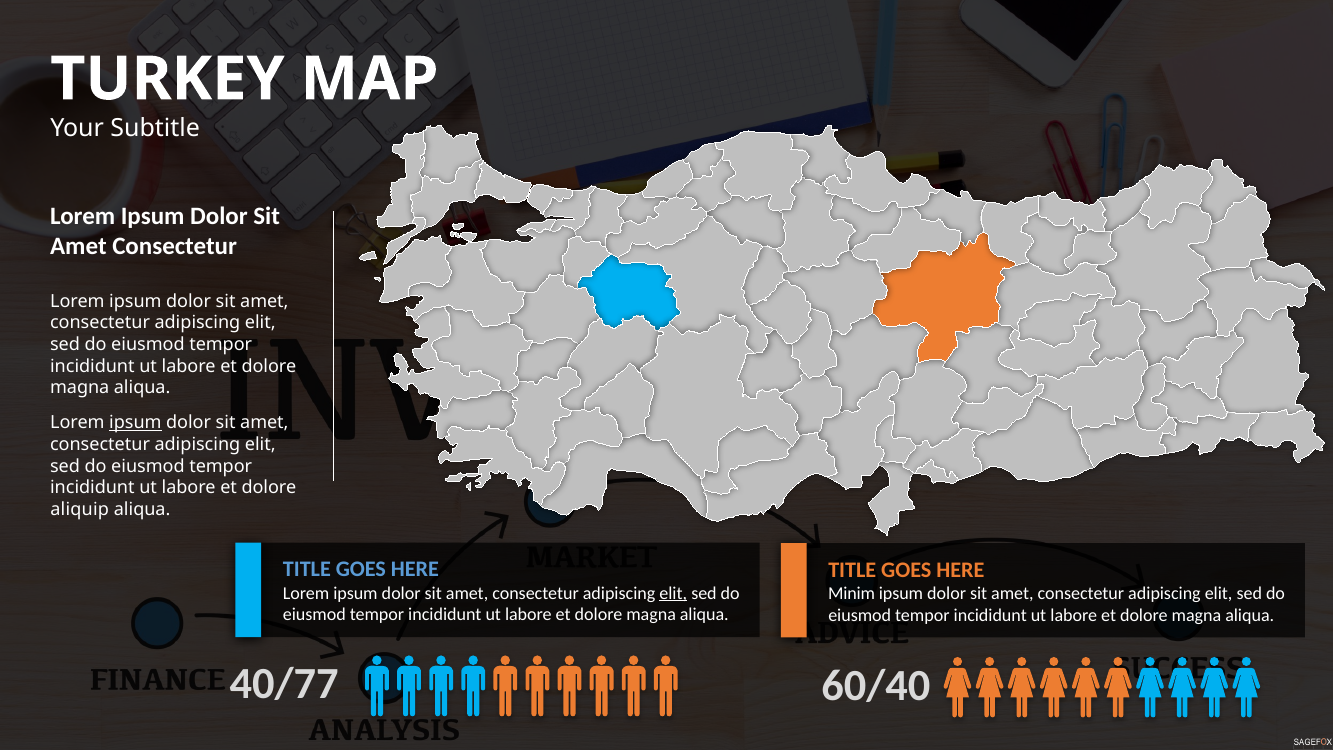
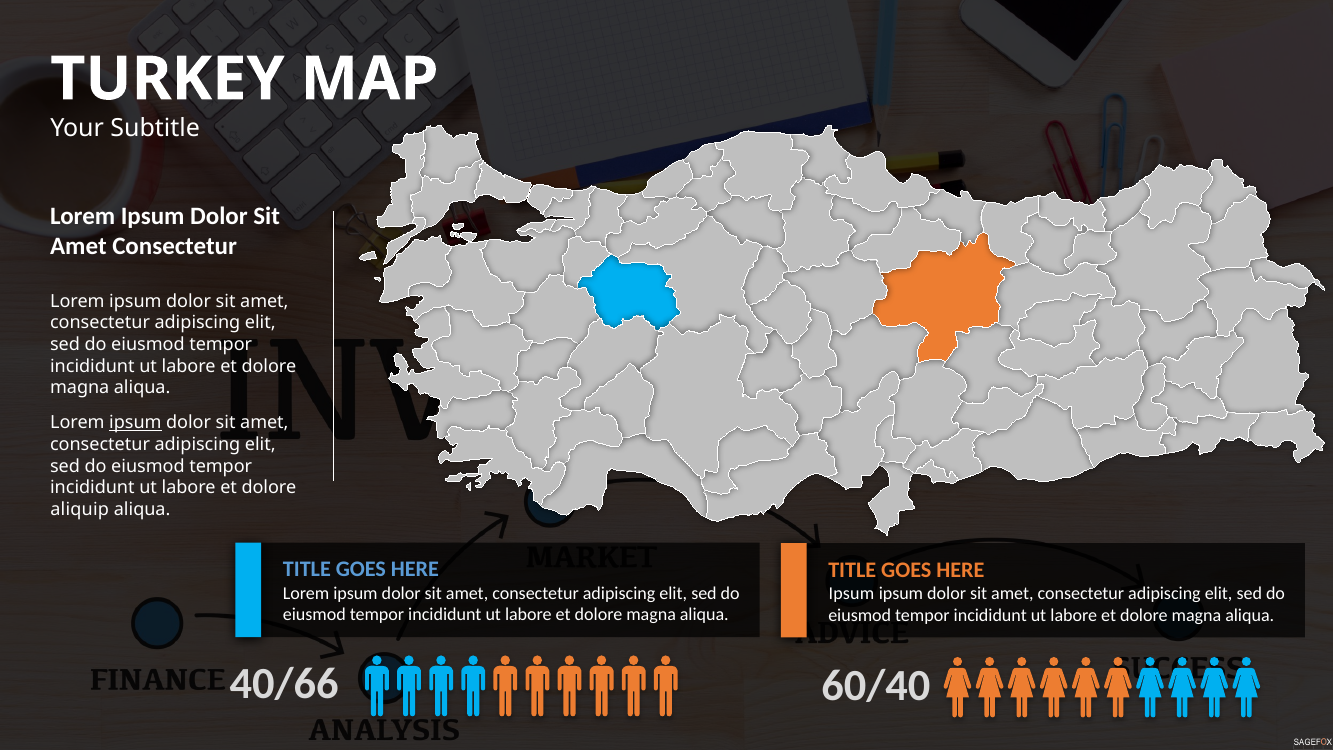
elit underline: present -> none (673, 593)
Minim: Minim -> Ipsum (851, 593)
40/77: 40/77 -> 40/66 (284, 684)
